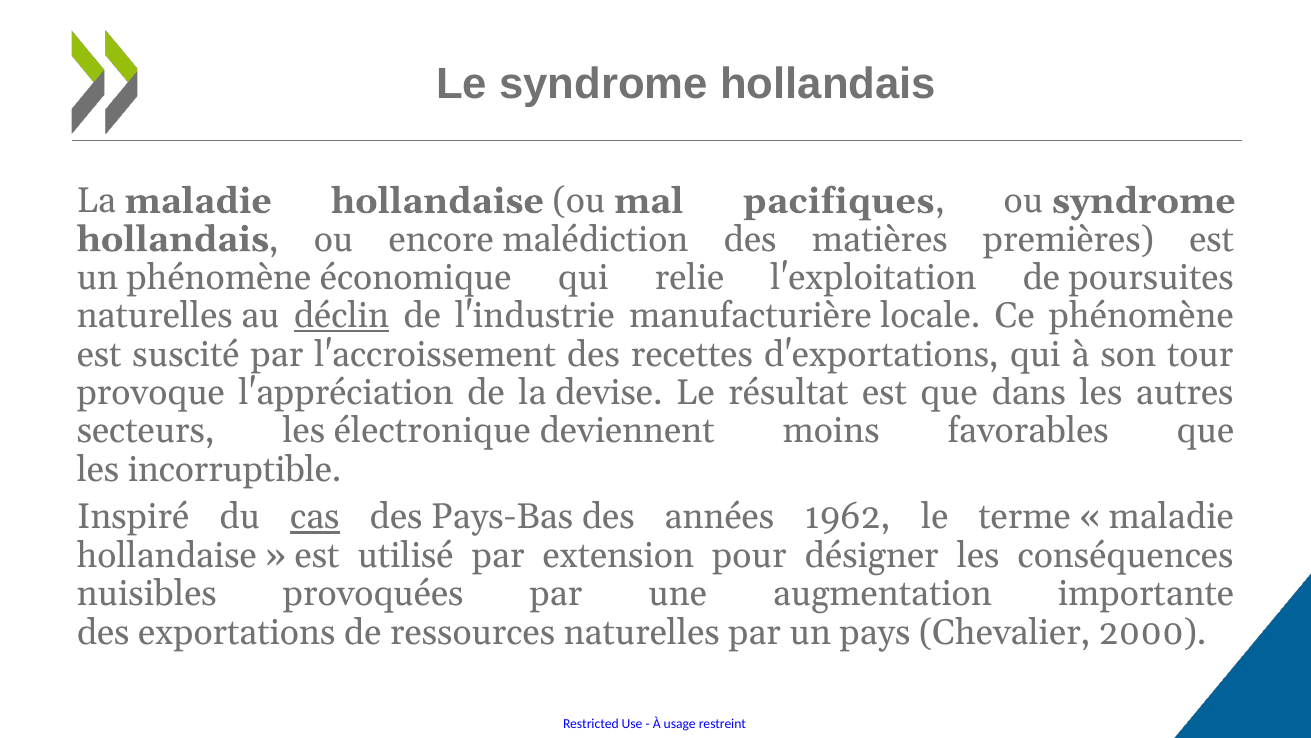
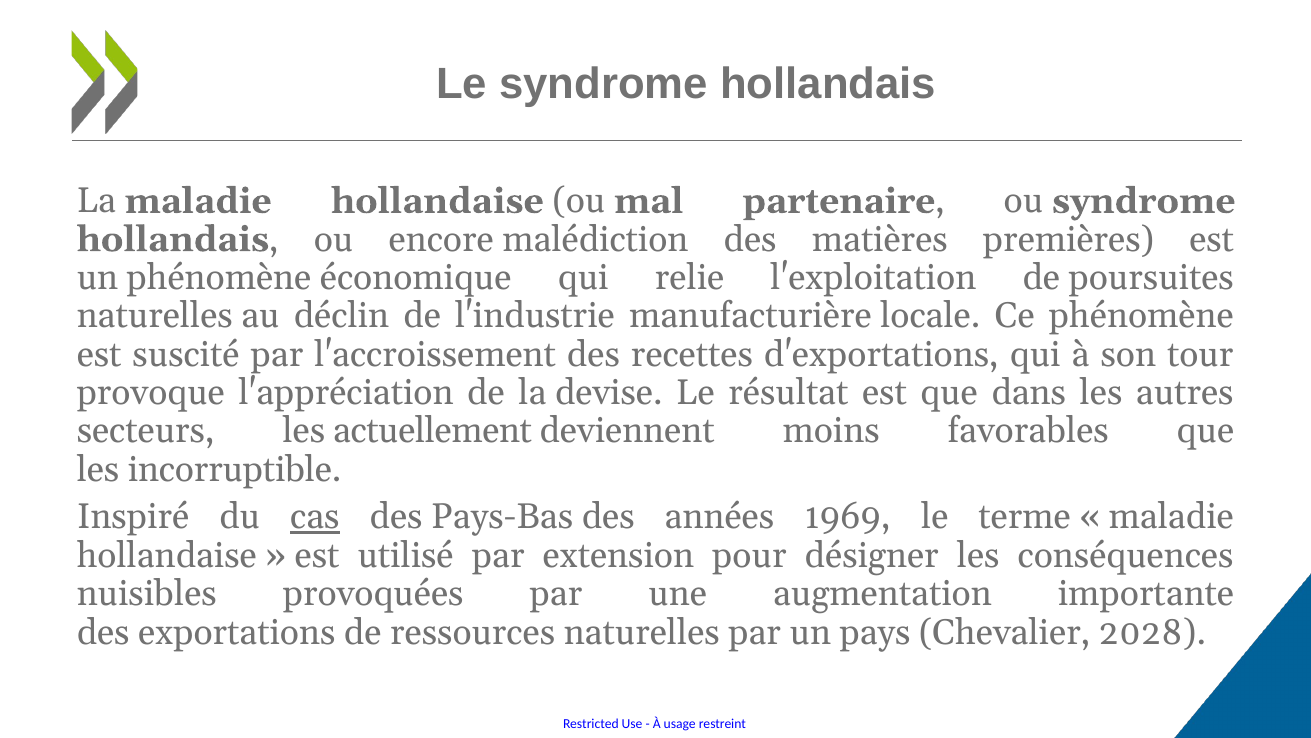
pacifiques: pacifiques -> partenaire (839, 201)
déclin underline: present -> none (341, 316)
électronique: électronique -> actuellement (433, 431)
1962: 1962 -> 1969 (847, 517)
2000: 2000 -> 2028 (1153, 632)
